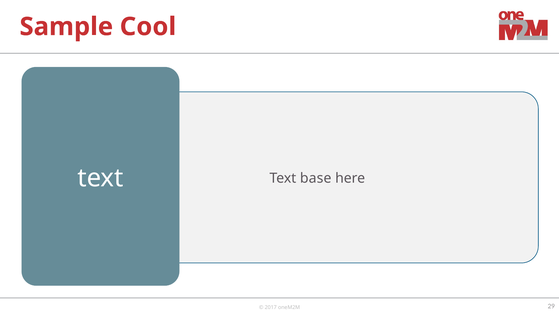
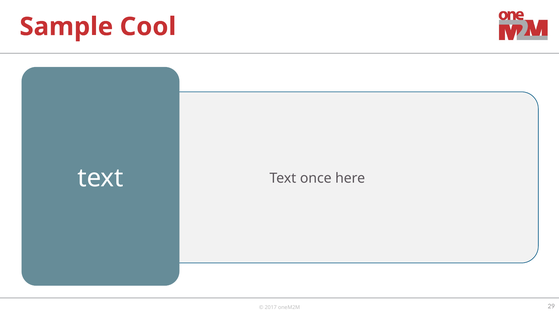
base: base -> once (316, 179)
